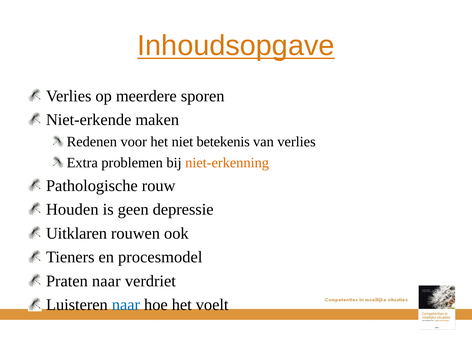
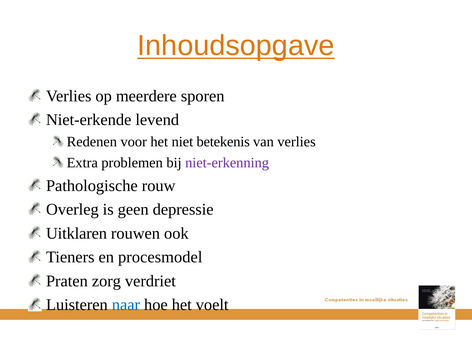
maken: maken -> levend (157, 120)
niet-erkenning colour: orange -> purple (227, 163)
Houden: Houden -> Overleg (72, 209)
Praten naar: naar -> zorg (106, 281)
